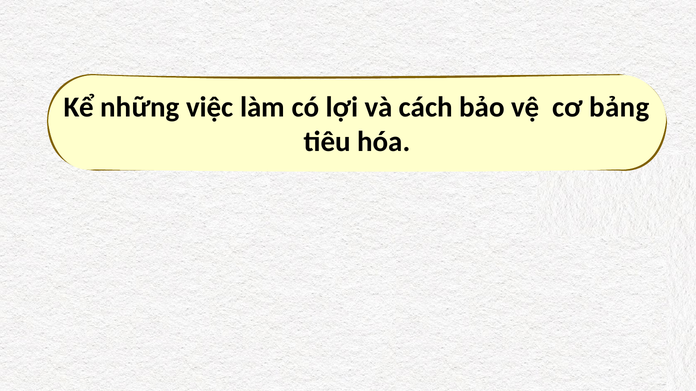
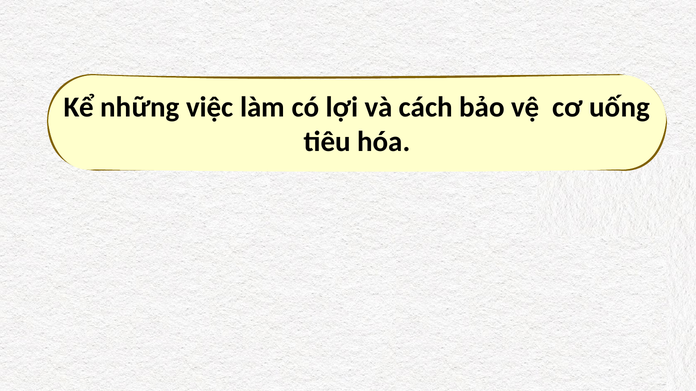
bảng: bảng -> uống (620, 107)
